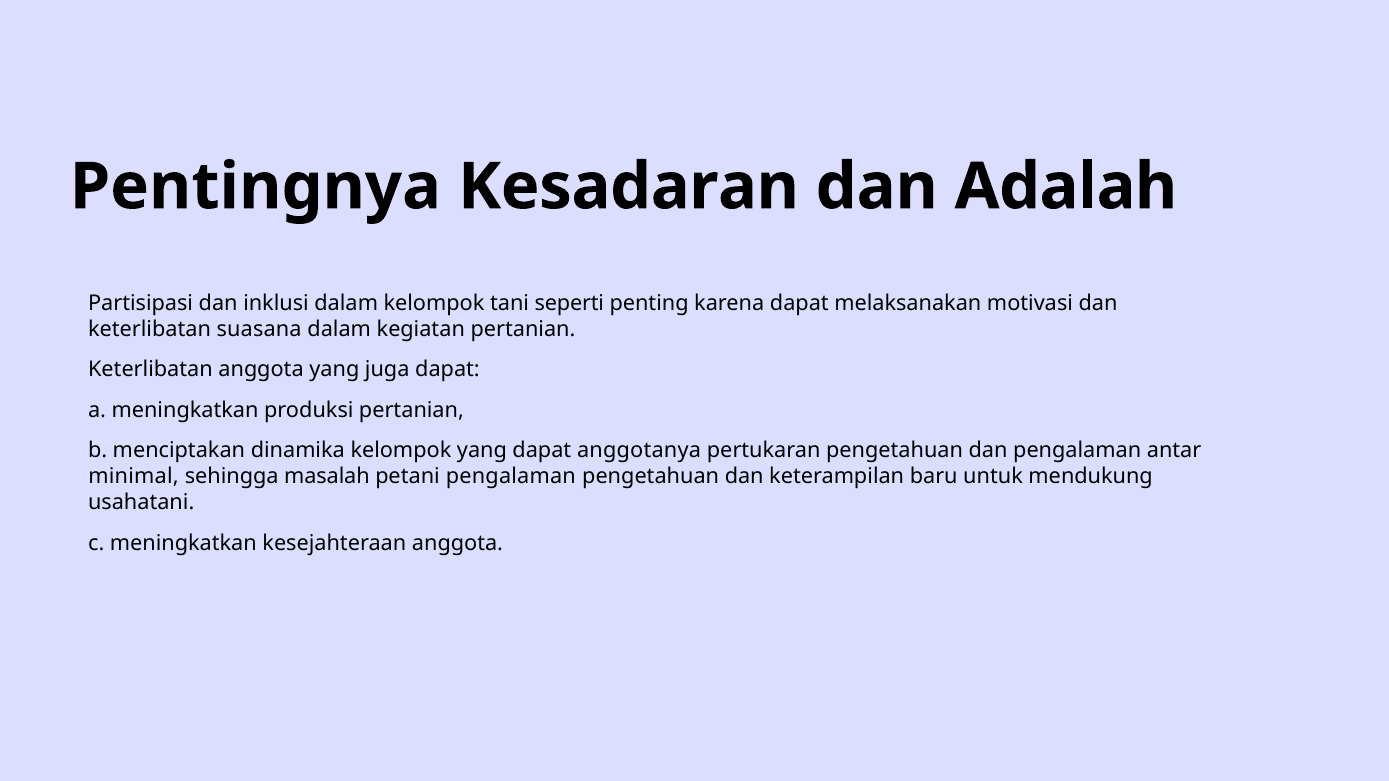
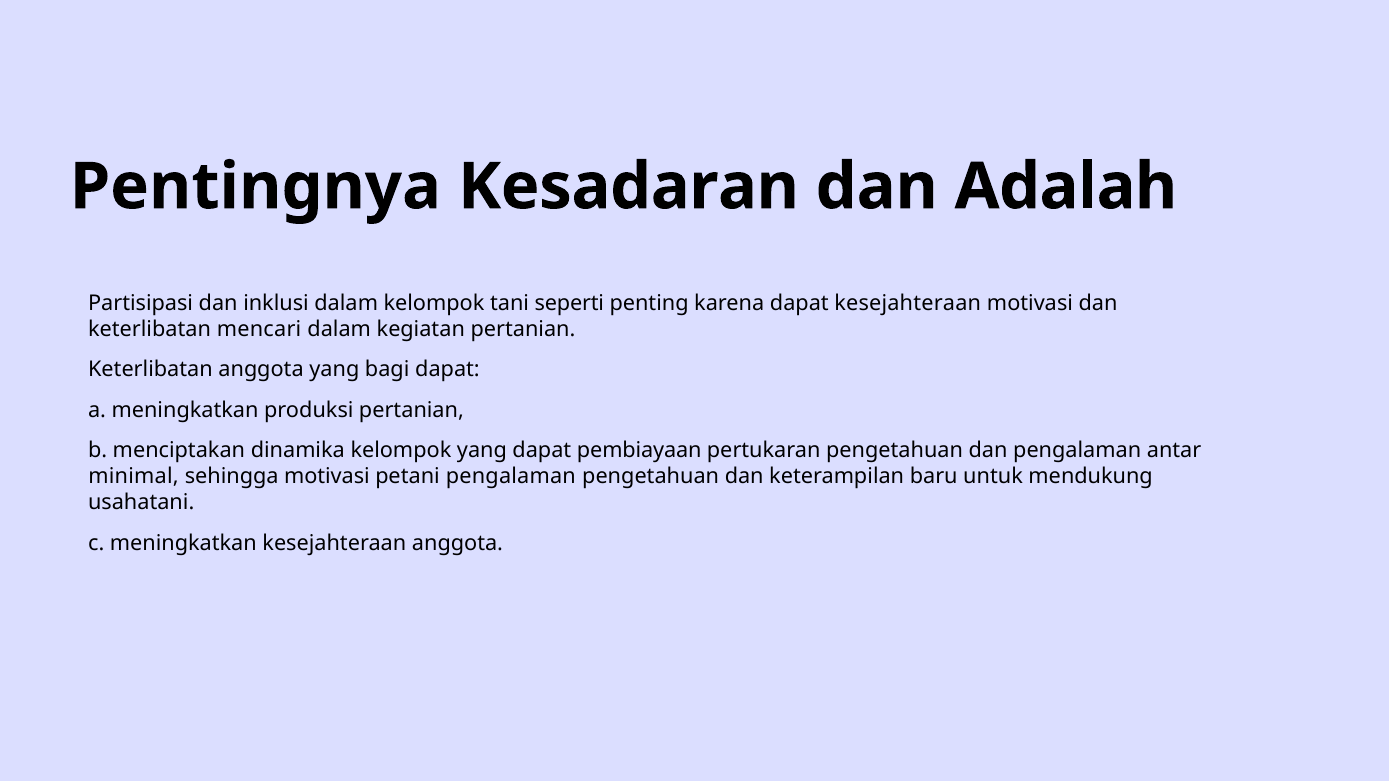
dapat melaksanakan: melaksanakan -> kesejahteraan (908, 303)
suasana: suasana -> mencari (259, 329)
juga: juga -> bagi (387, 370)
anggotanya: anggotanya -> pembiayaan (639, 451)
sehingga masalah: masalah -> motivasi (327, 477)
